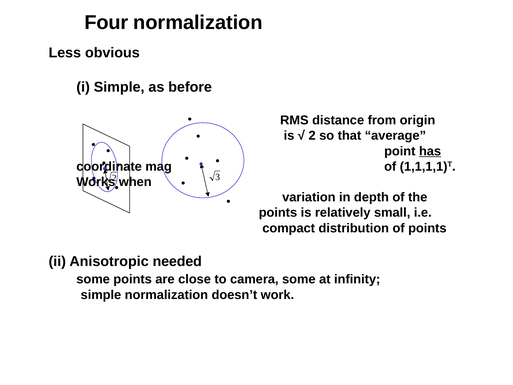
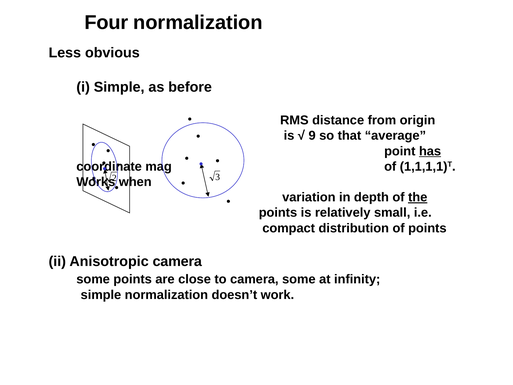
2: 2 -> 9 (312, 136)
the underline: none -> present (418, 197)
Anisotropic needed: needed -> camera (177, 261)
